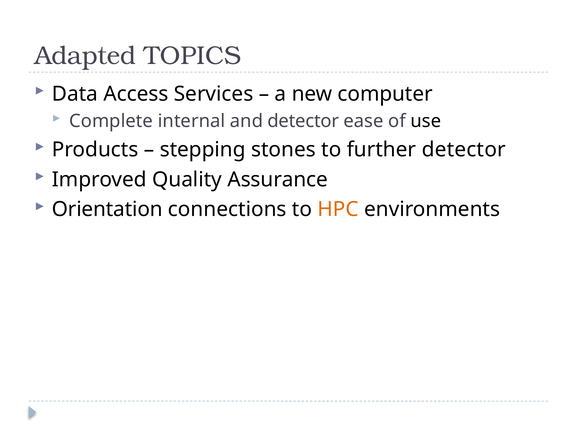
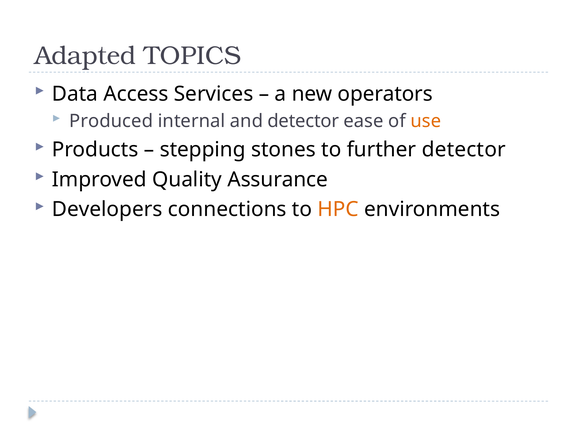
computer: computer -> operators (385, 94)
Complete: Complete -> Produced (111, 121)
use colour: black -> orange (426, 121)
Orientation: Orientation -> Developers (107, 209)
